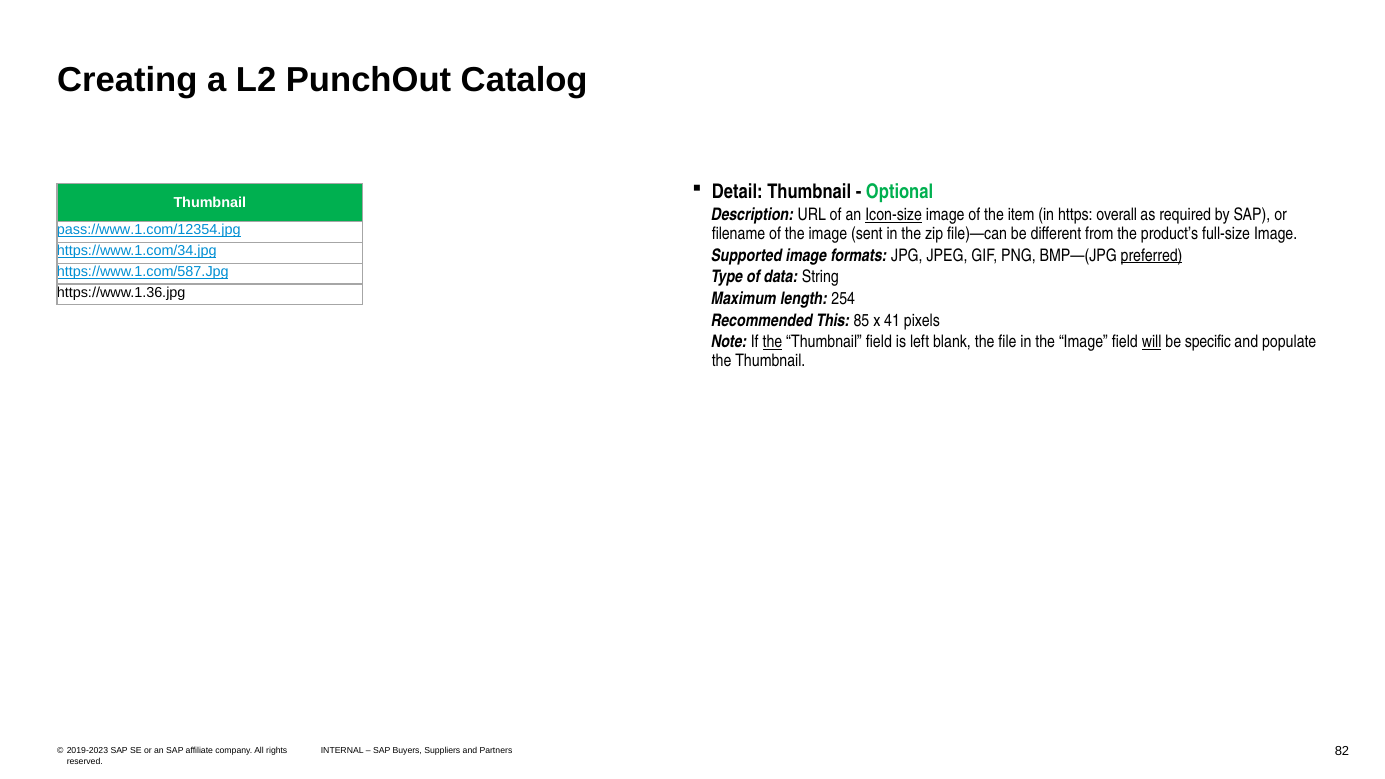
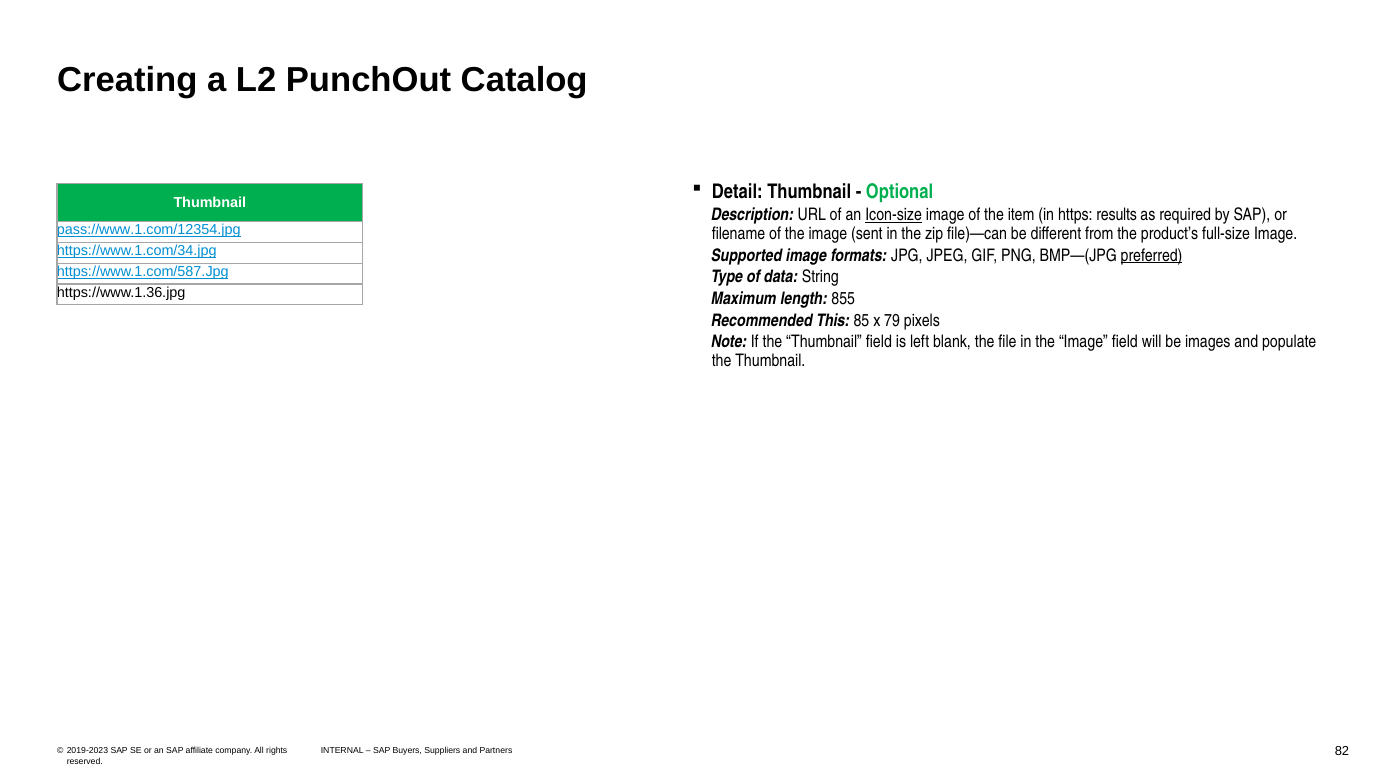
overall: overall -> results (1117, 215)
254: 254 -> 855 (843, 299)
41: 41 -> 79 (892, 320)
the underline: present -> none (772, 342)
will underline: present -> none (1152, 342)
specific: specific -> images (1208, 342)
